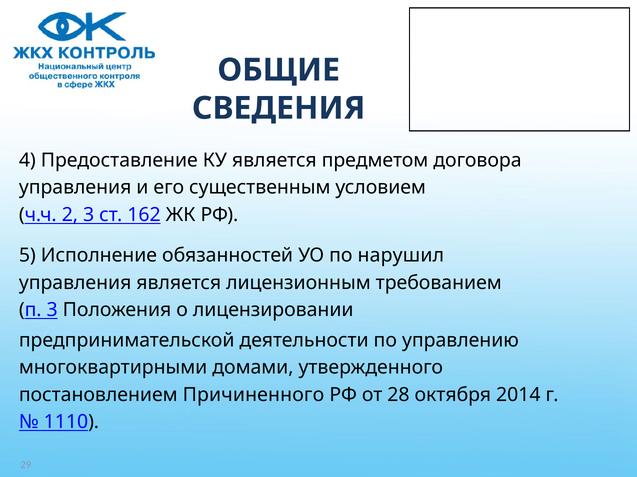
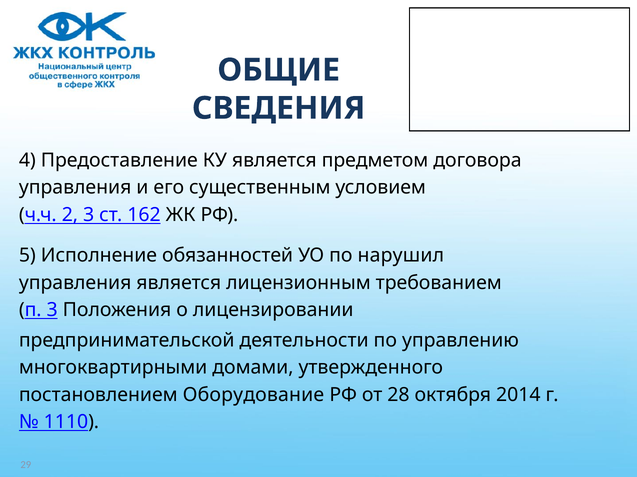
Причиненного: Причиненного -> Оборудование (253, 395)
